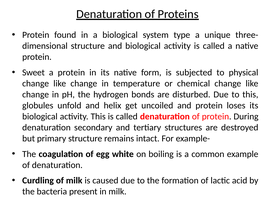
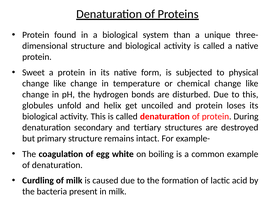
type: type -> than (182, 35)
